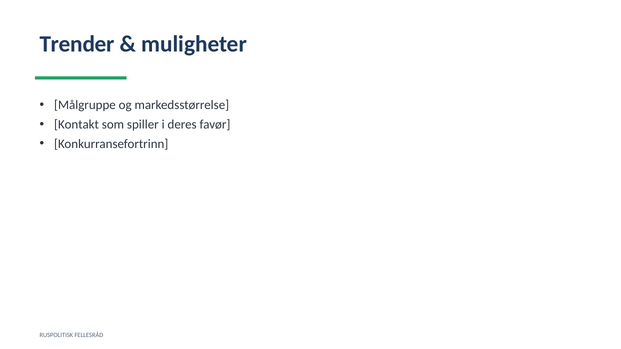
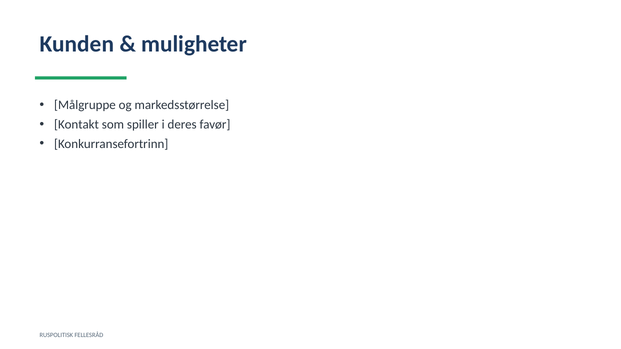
Trender: Trender -> Kunden (77, 44)
